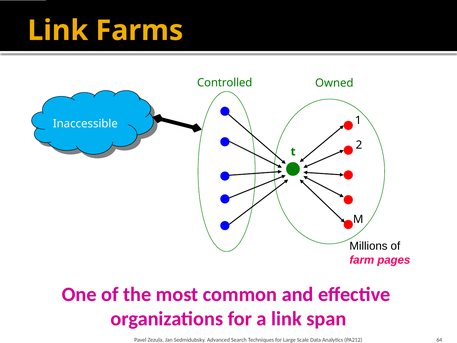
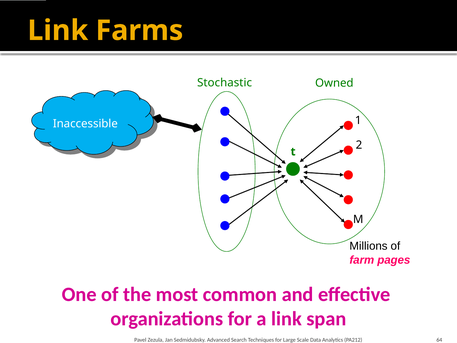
Controlled: Controlled -> Stochastic (225, 83)
